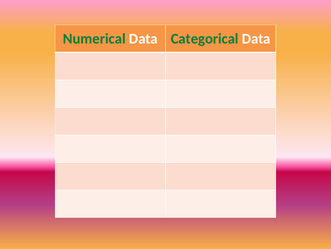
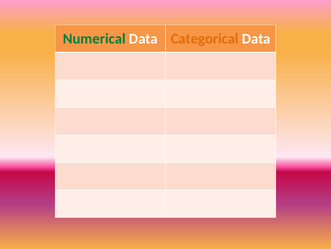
Categorical colour: green -> orange (205, 39)
